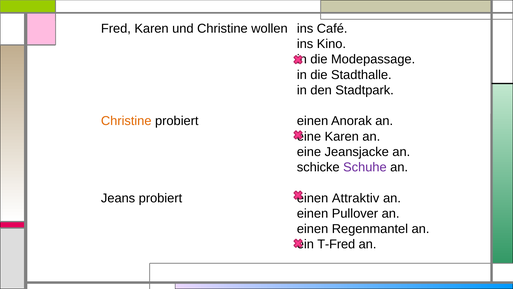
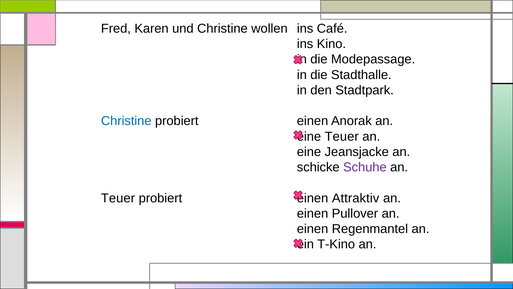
Christine colour: orange -> blue (126, 121)
Karen: Karen -> Teuer (342, 136)
Jeans: Jeans -> Teuer (118, 198)
T-Fred: T-Fred -> T-Kino (336, 244)
